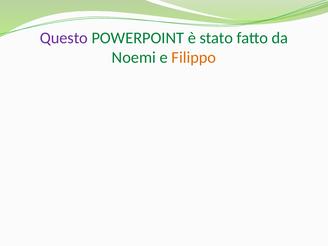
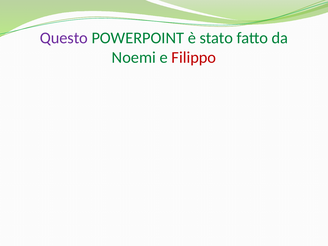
Filippo colour: orange -> red (194, 58)
